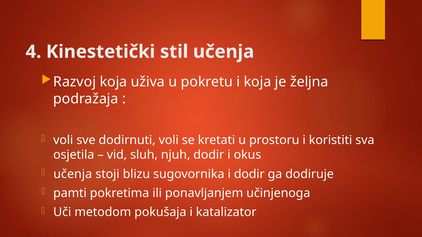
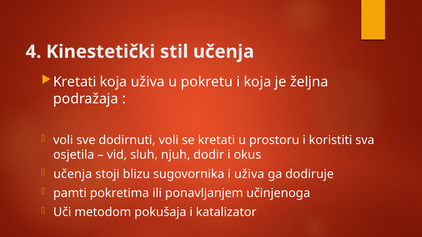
Razvoj: Razvoj -> Kretati (75, 82)
i dodir: dodir -> uživa (249, 174)
